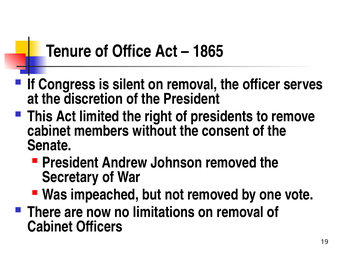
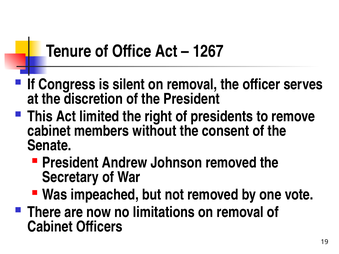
1865: 1865 -> 1267 (208, 51)
